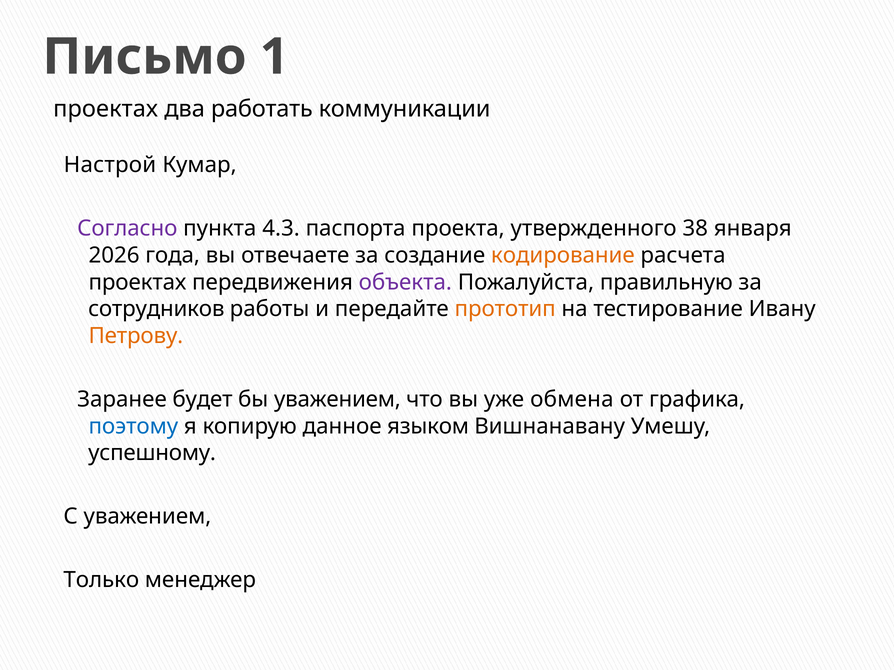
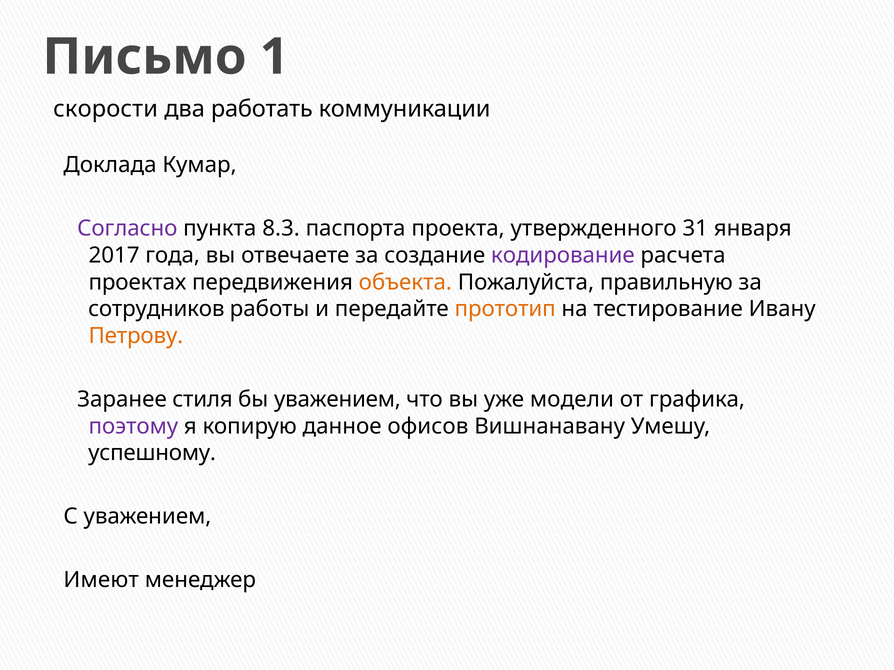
проектах: проектах -> скорости (106, 109)
Настрой: Настрой -> Доклада (110, 165)
4.3: 4.3 -> 8.3 (281, 229)
38: 38 -> 31 (695, 229)
2026: 2026 -> 2017 (114, 256)
кодирование colour: orange -> purple (563, 256)
объекта colour: purple -> orange (405, 282)
будет: будет -> стиля (203, 400)
обмена: обмена -> модели (572, 400)
поэтому colour: blue -> purple (133, 426)
языком: языком -> офисов (428, 426)
Только: Только -> Имеют (101, 580)
